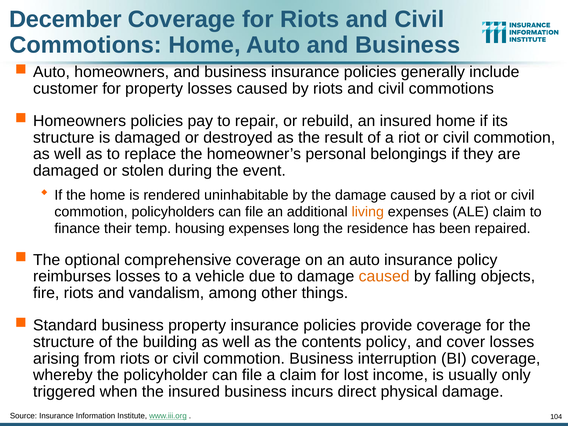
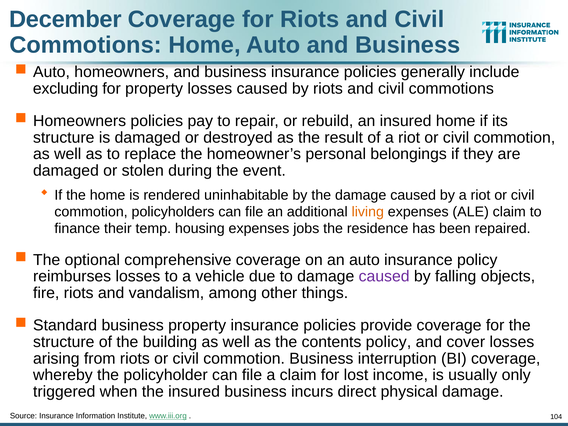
customer: customer -> excluding (66, 89)
long: long -> jobs (306, 228)
caused colour: orange -> purple (384, 276)
